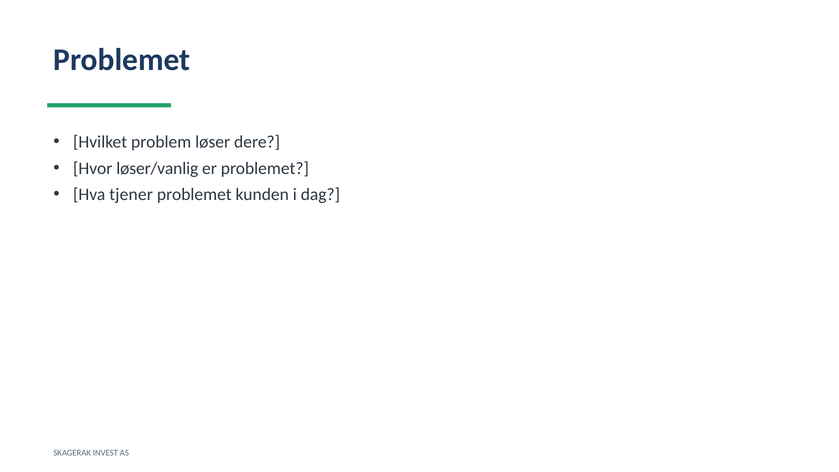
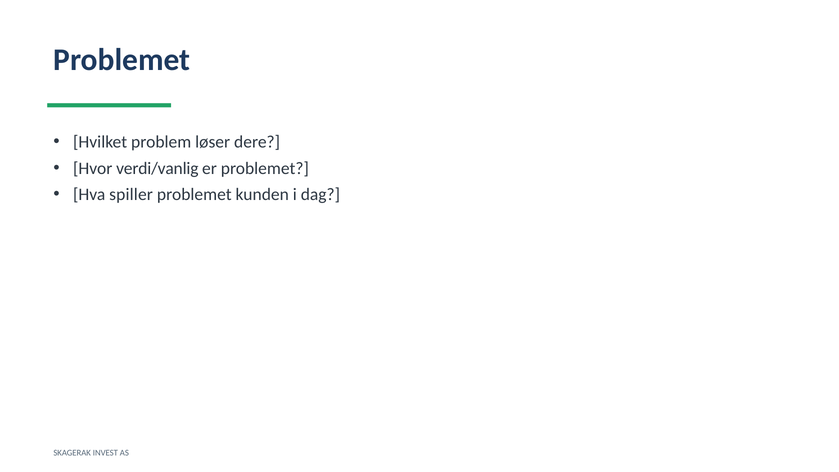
løser/vanlig: løser/vanlig -> verdi/vanlig (157, 168)
tjener: tjener -> spiller (131, 195)
